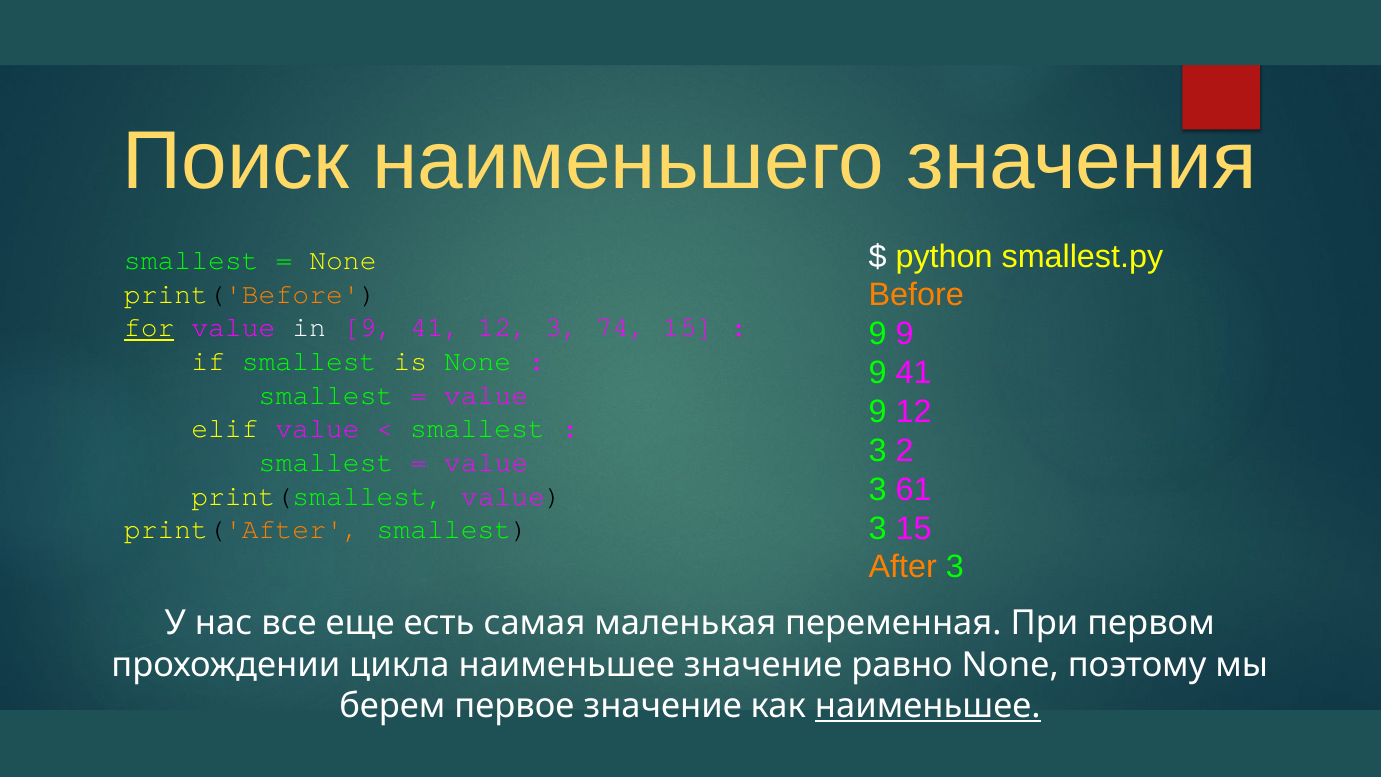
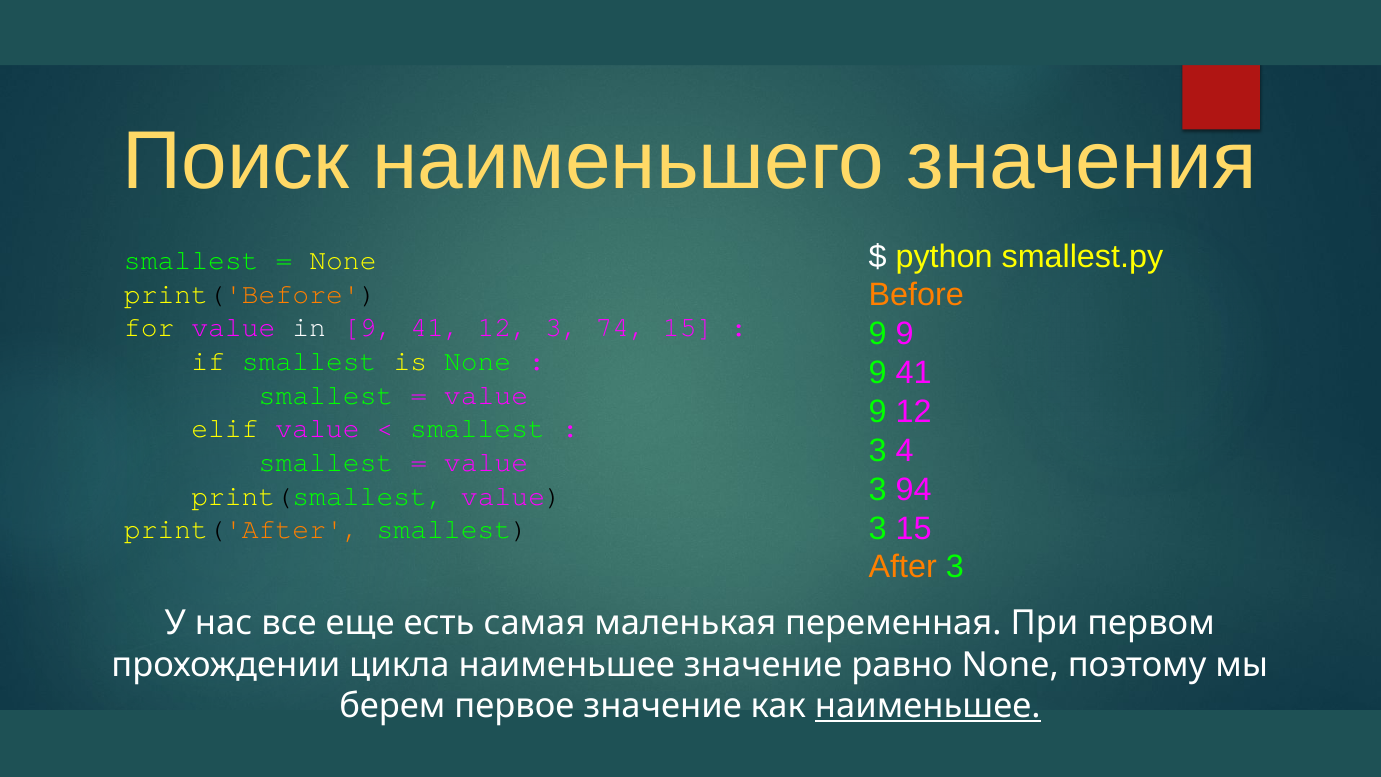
for underline: present -> none (149, 328)
2: 2 -> 4 (905, 451)
61: 61 -> 94 (914, 489)
